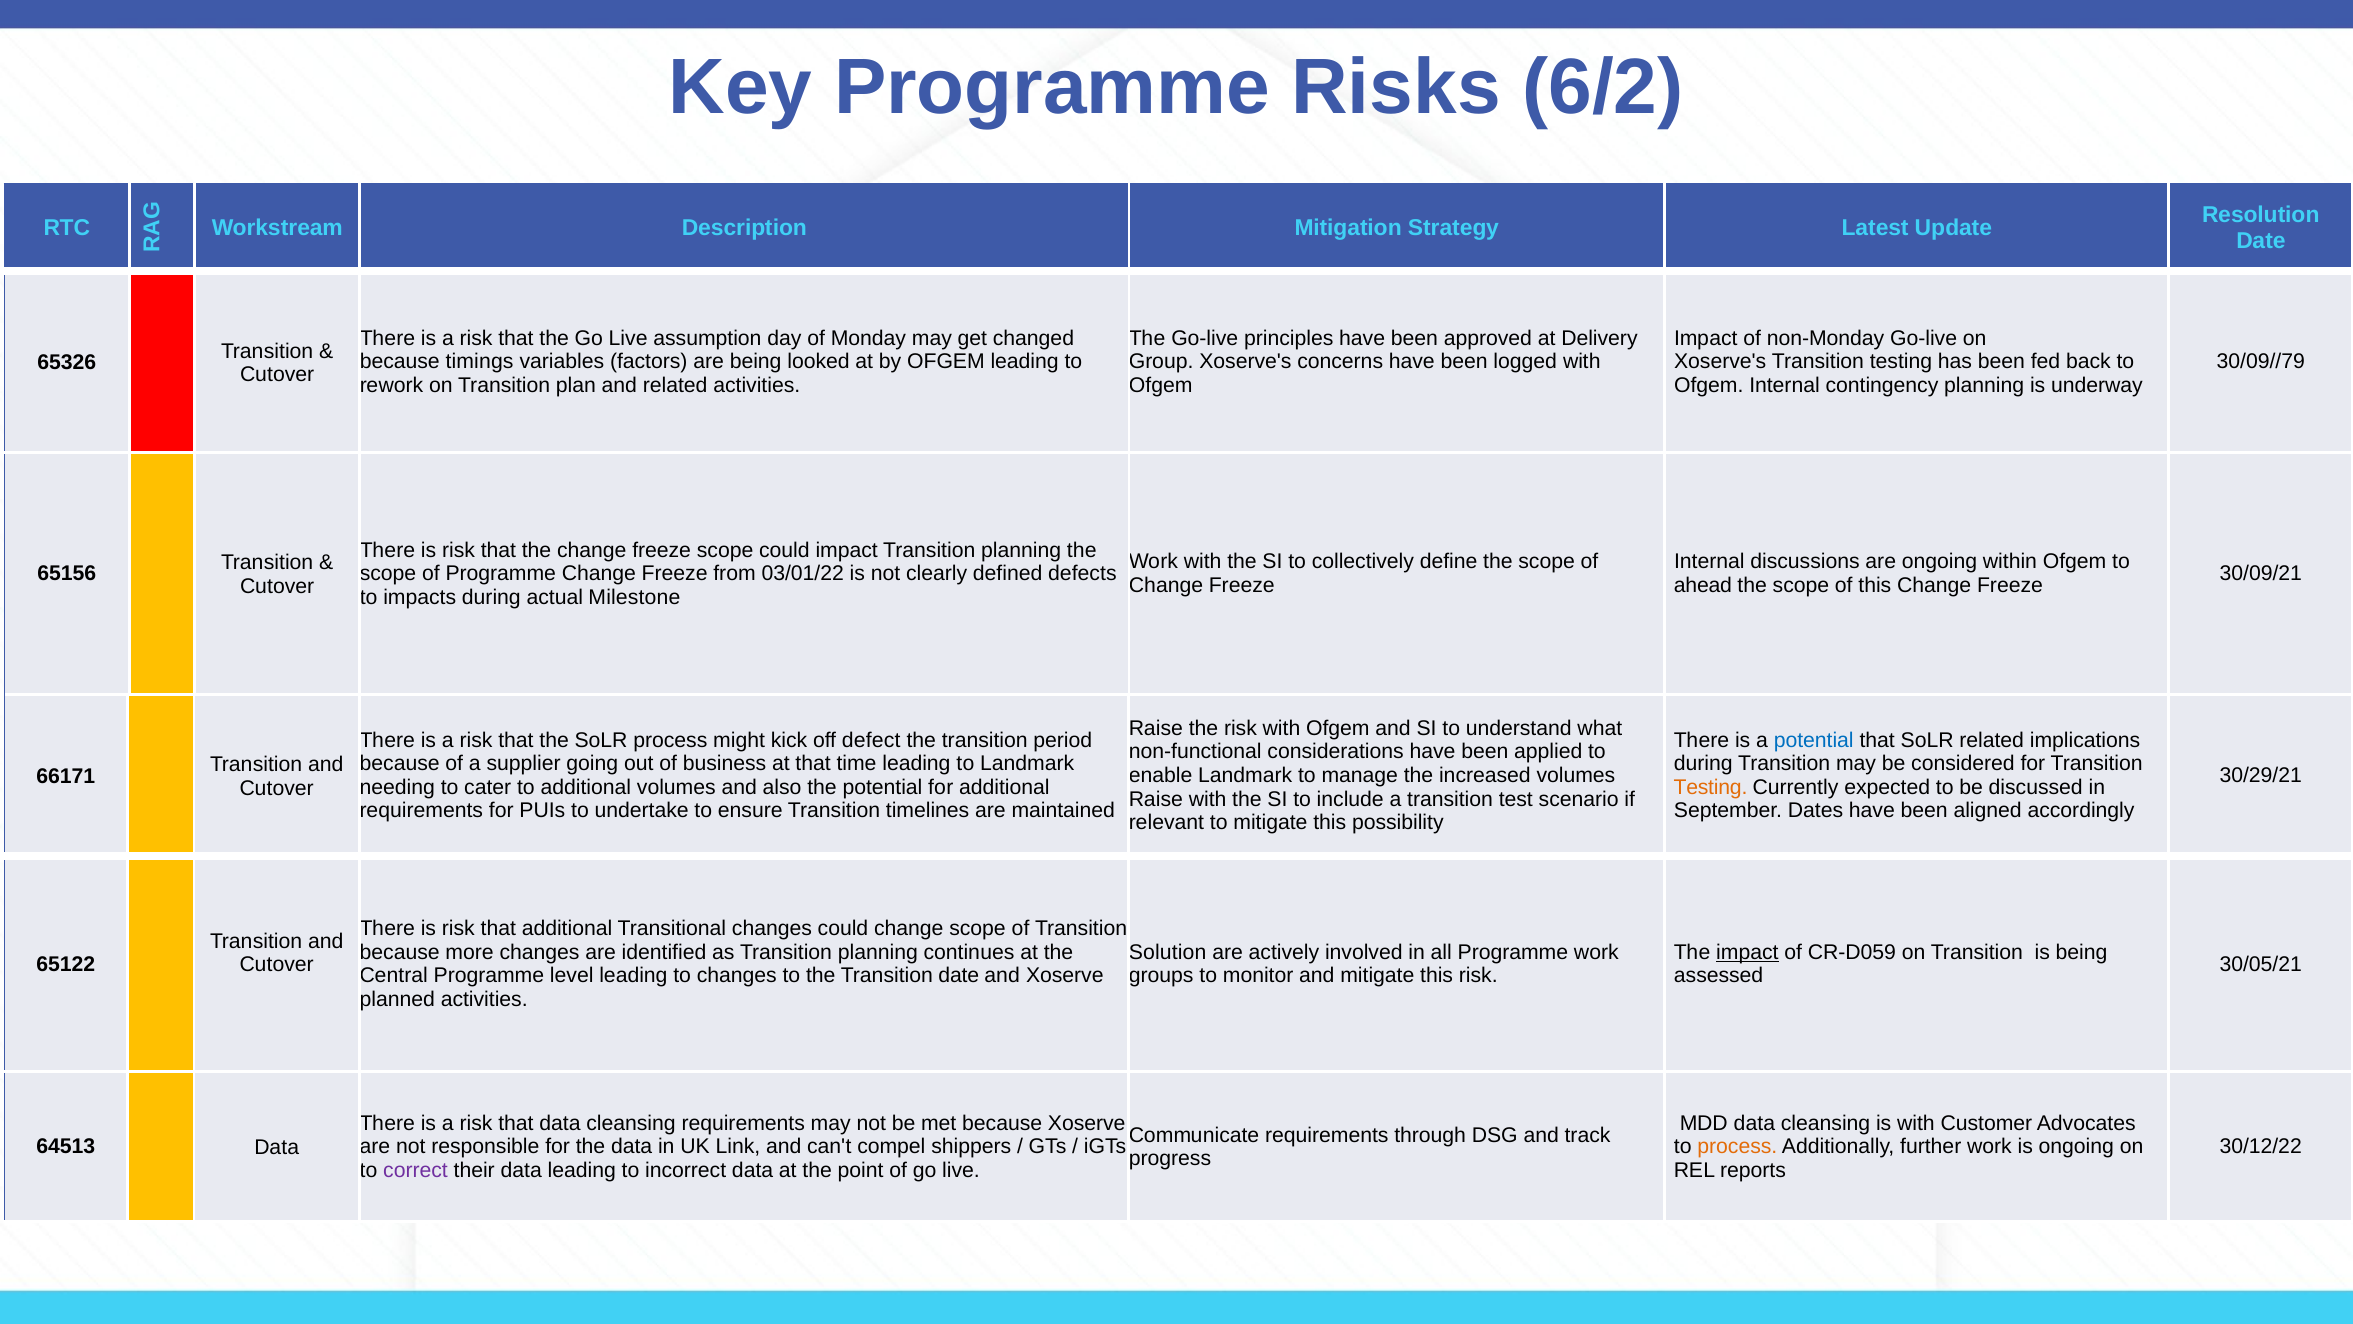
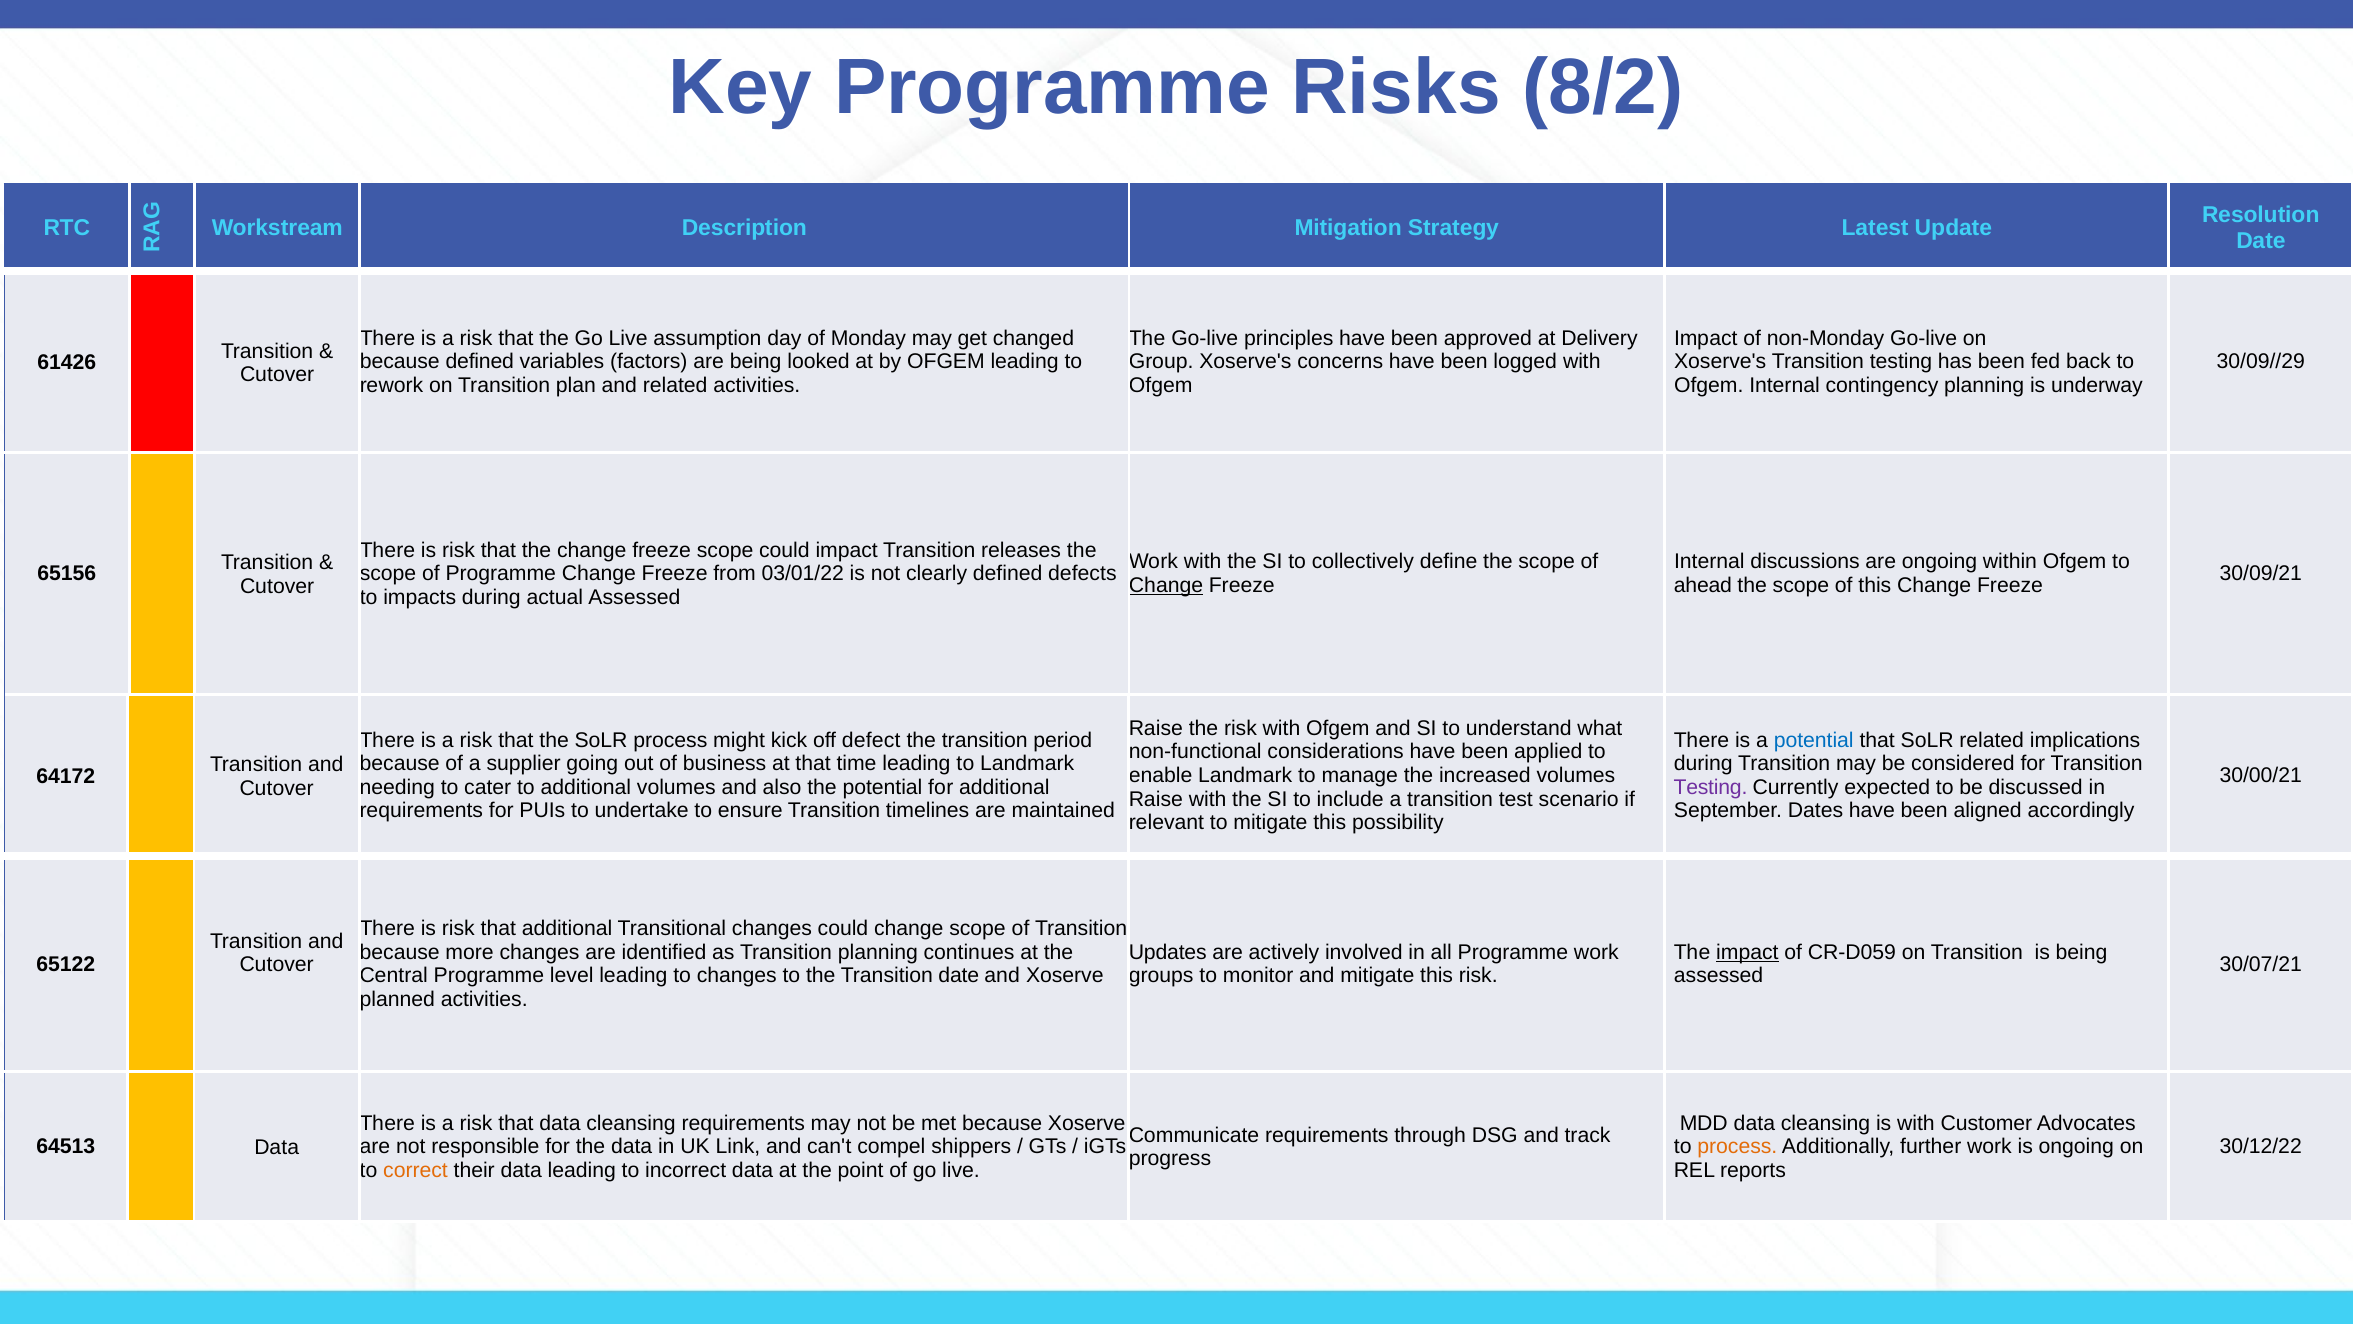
6/2: 6/2 -> 8/2 (1603, 87)
because timings: timings -> defined (480, 362)
30/09//79: 30/09//79 -> 30/09//29 (2261, 362)
65326: 65326 -> 61426 (67, 363)
impact Transition planning: planning -> releases (1021, 550)
Change underline: none -> present (1166, 585)
actual Milestone: Milestone -> Assessed (634, 597)
30/29/21: 30/29/21 -> 30/00/21 (2261, 775)
66171: 66171 -> 64172 (66, 776)
Testing colour: orange -> purple (1710, 787)
Solution: Solution -> Updates (1168, 952)
30/05/21: 30/05/21 -> 30/07/21 (2261, 964)
correct colour: purple -> orange (416, 1170)
